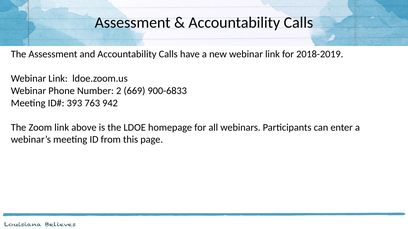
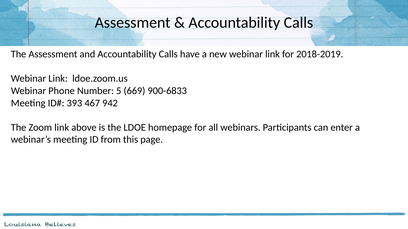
2: 2 -> 5 (119, 91)
763: 763 -> 467 (92, 103)
